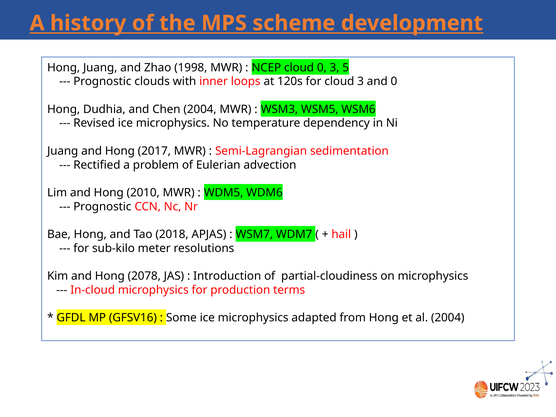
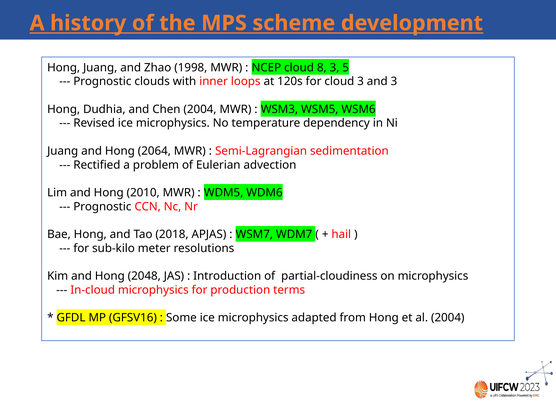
cloud 0: 0 -> 8 (322, 68)
and 0: 0 -> 3 (394, 81)
2017: 2017 -> 2064 (154, 151)
2078: 2078 -> 2048 (144, 276)
